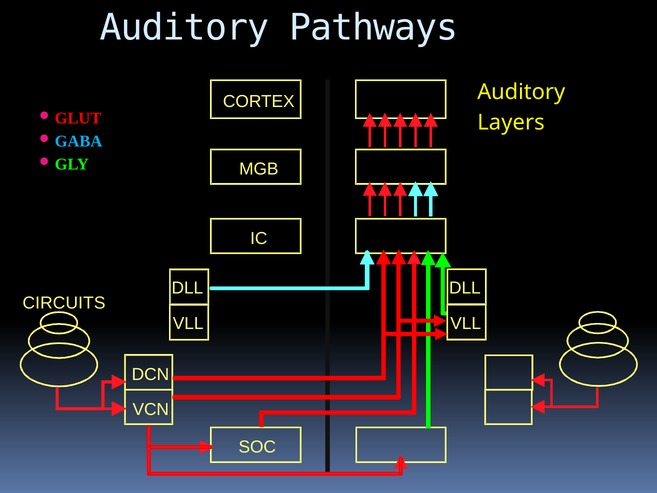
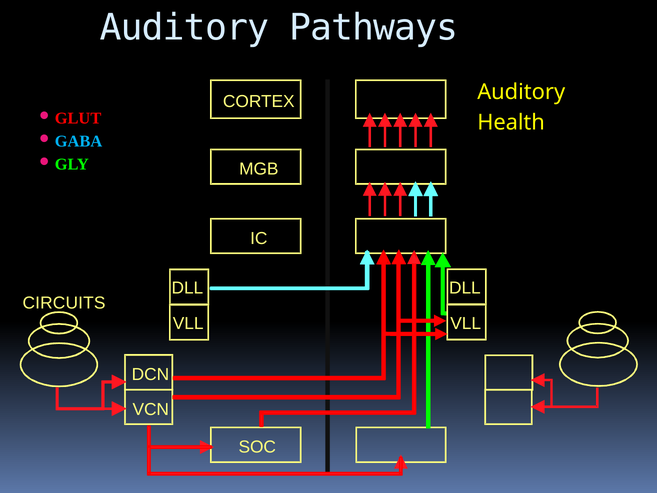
Layers: Layers -> Health (511, 122)
